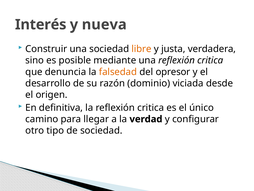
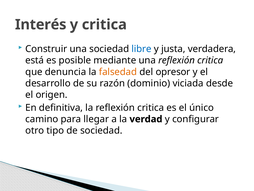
y nueva: nueva -> critica (104, 25)
libre colour: orange -> blue (141, 49)
sino: sino -> está (35, 60)
